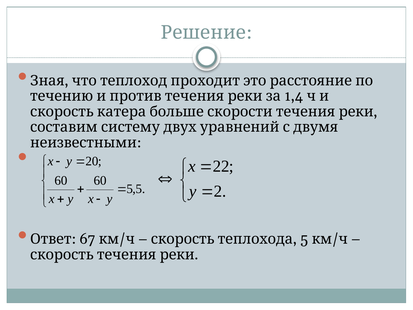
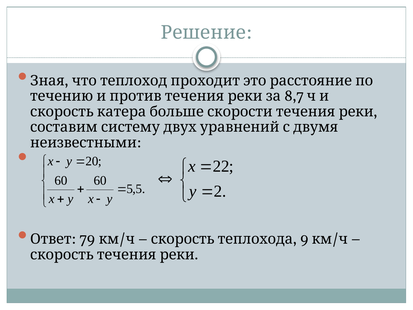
1,4: 1,4 -> 8,7 (294, 96)
67: 67 -> 79 (87, 239)
5: 5 -> 9 (304, 239)
